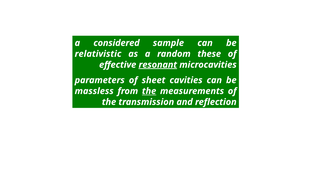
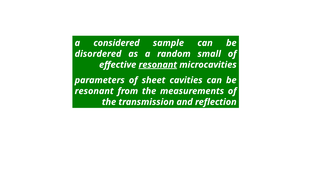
relativistic: relativistic -> disordered (98, 54)
these: these -> small (209, 54)
massless: massless -> resonant (94, 91)
the underline: present -> none (149, 91)
